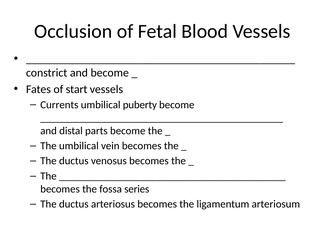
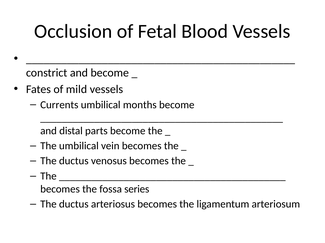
start: start -> mild (76, 89)
puberty: puberty -> months (140, 105)
